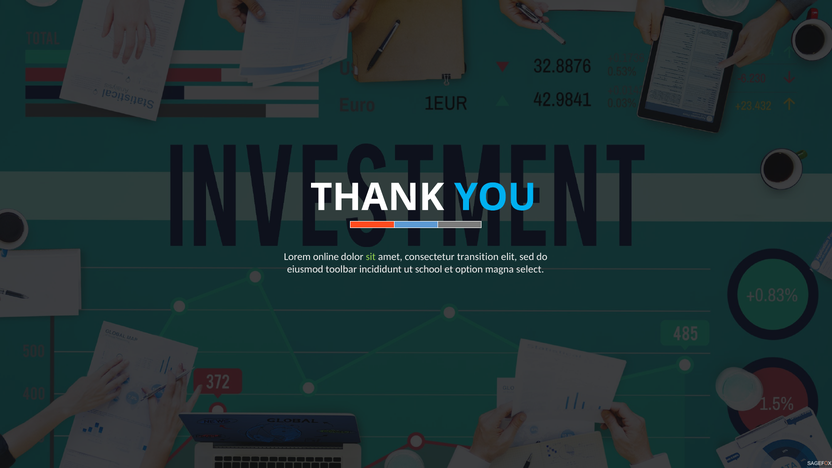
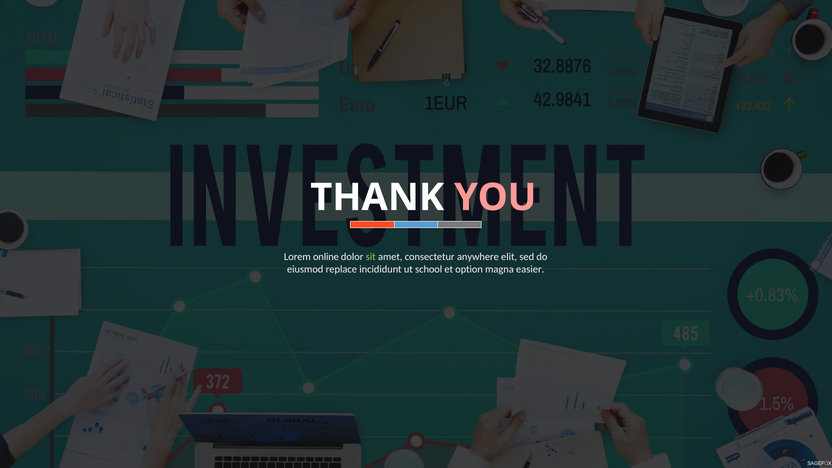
YOU colour: light blue -> pink (495, 197)
transition: transition -> anywhere (478, 257)
toolbar: toolbar -> replace (341, 269)
select: select -> easier (530, 269)
